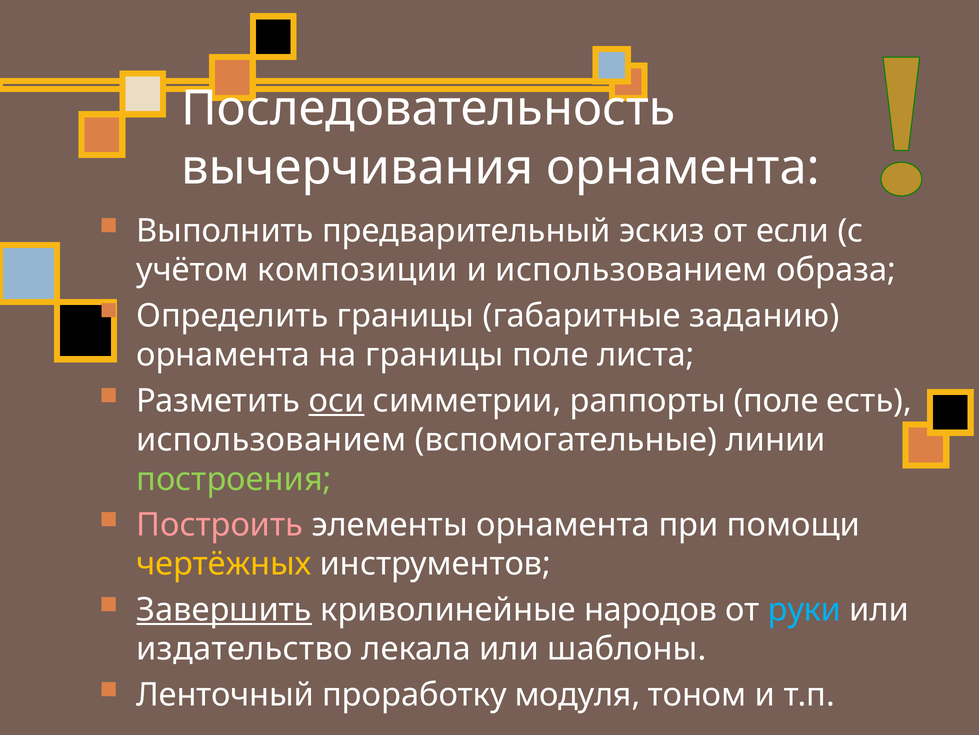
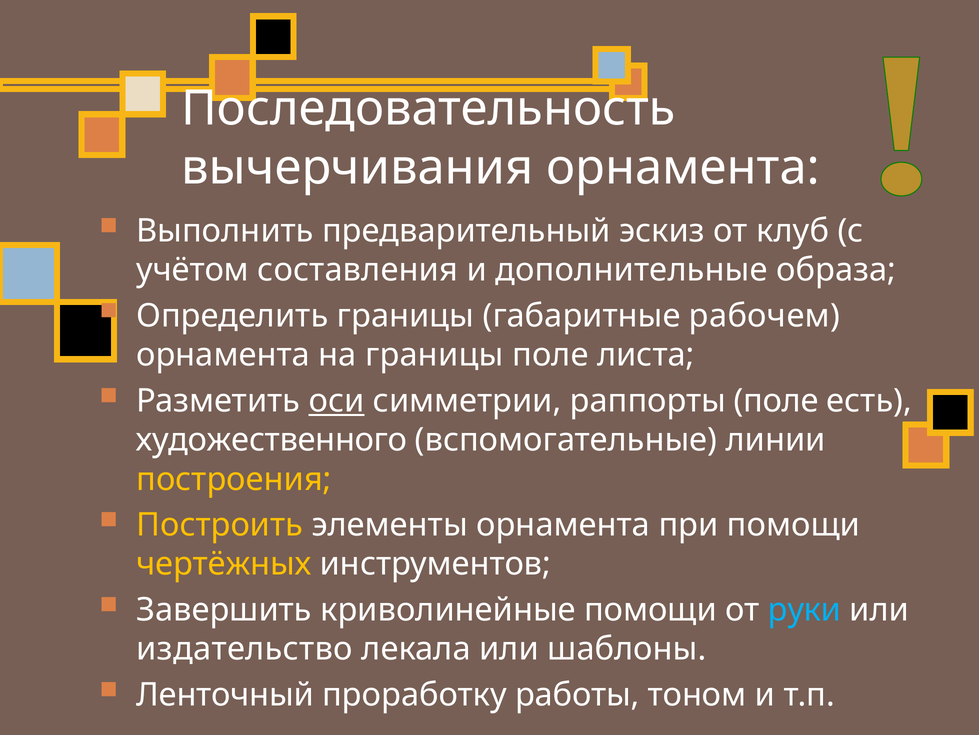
если: если -> клуб (793, 231)
композиции: композиции -> составления (358, 270)
и использованием: использованием -> дополнительные (632, 270)
заданию: заданию -> рабочем (764, 316)
использованием: использованием -> художественного (271, 440)
построения colour: light green -> yellow (234, 479)
Построить colour: pink -> yellow (220, 524)
Завершить underline: present -> none (224, 609)
криволинейные народов: народов -> помощи (651, 609)
модуля: модуля -> работы (577, 694)
